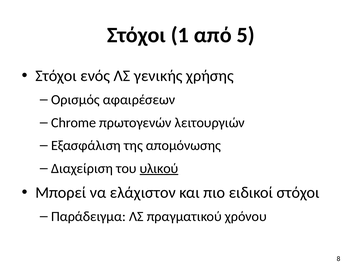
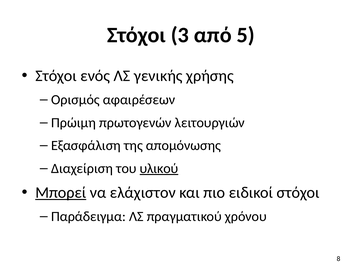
1: 1 -> 3 (180, 35)
Chrome: Chrome -> Πρώιμη (74, 123)
Μπορεί underline: none -> present (61, 193)
